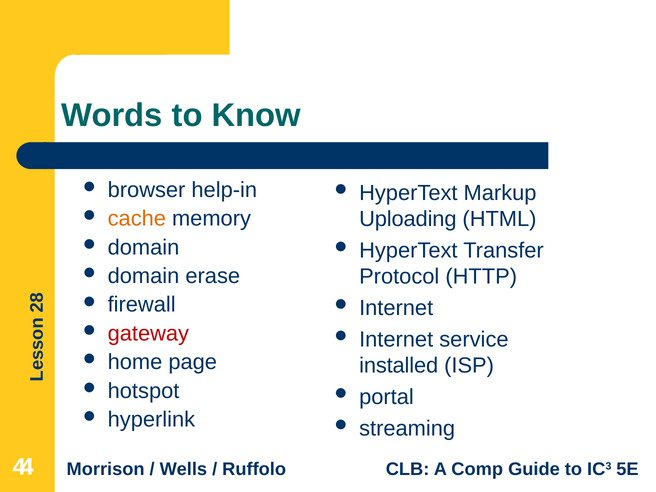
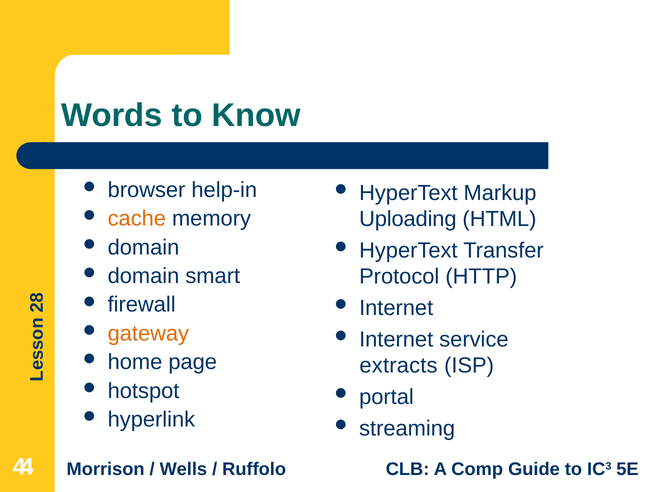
erase: erase -> smart (213, 276)
gateway colour: red -> orange (148, 333)
installed: installed -> extracts (399, 366)
